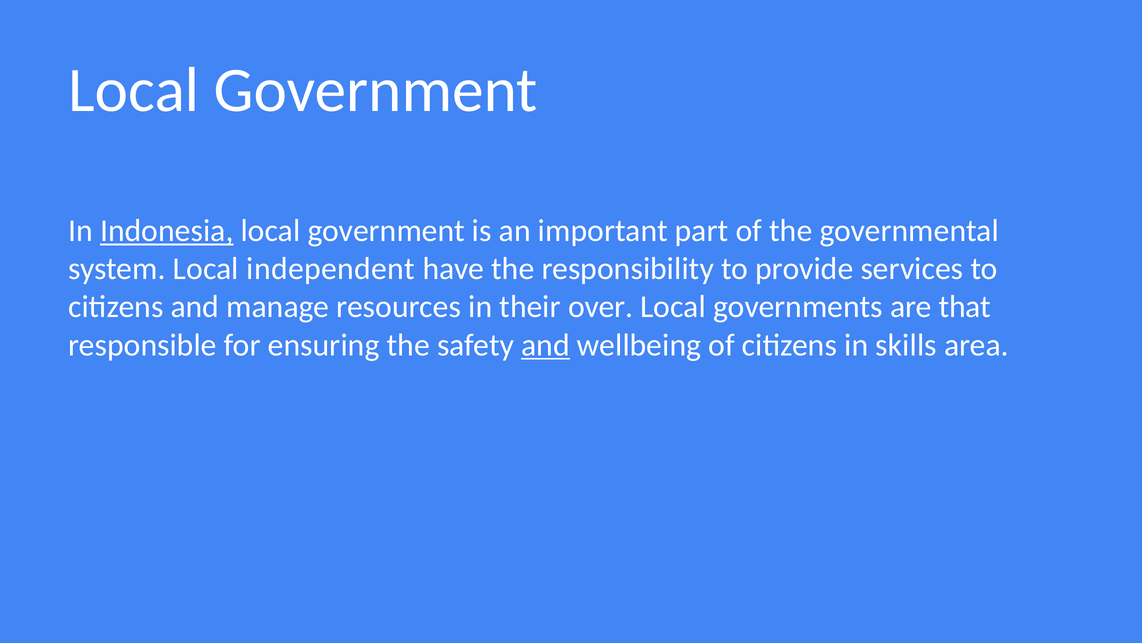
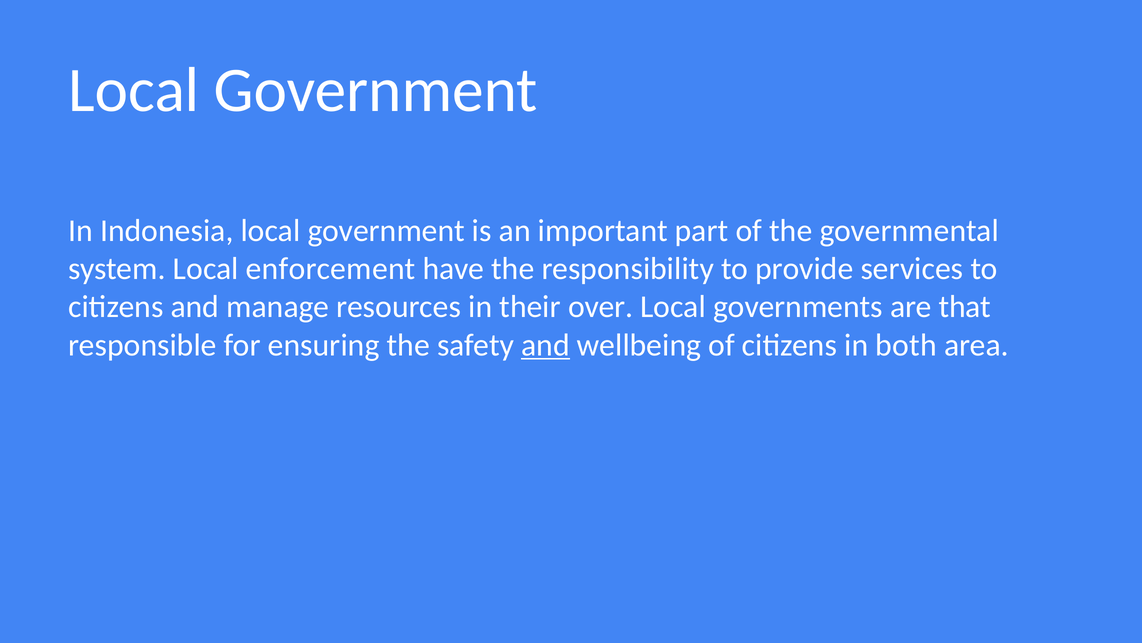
Indonesia underline: present -> none (167, 231)
independent: independent -> enforcement (331, 269)
skills: skills -> both (906, 345)
